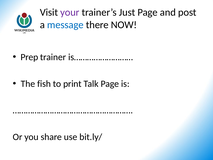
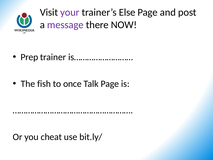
Just: Just -> Else (127, 12)
message colour: blue -> purple (65, 25)
print: print -> once (72, 84)
share: share -> cheat (51, 137)
